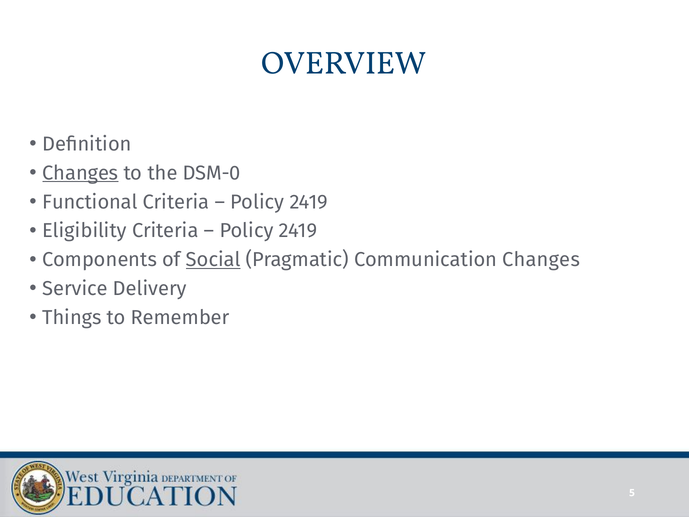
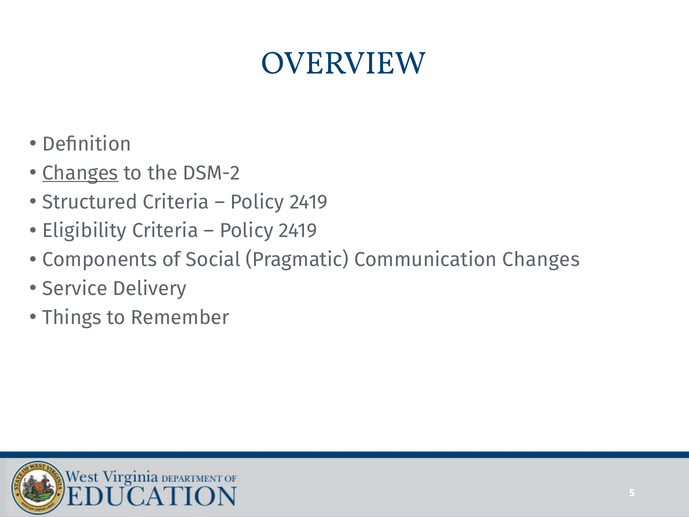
DSM-0: DSM-0 -> DSM-2 (212, 173)
Functional: Functional -> Structured (90, 202)
Social underline: present -> none (213, 260)
